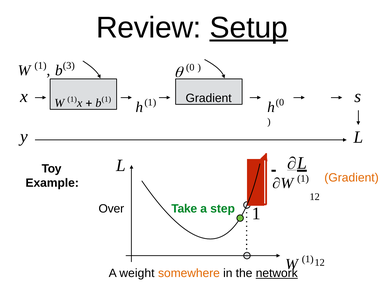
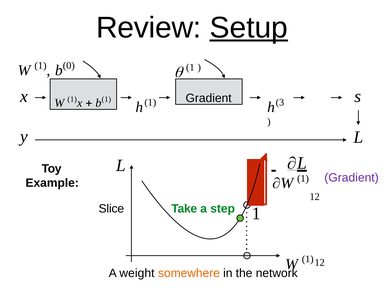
3: 3 -> 0 (69, 66)
0: 0 -> 1 (190, 67)
0: 0 -> 3 (280, 102)
Gradient colour: orange -> purple (352, 178)
Over: Over -> Slice (111, 209)
network underline: present -> none (277, 273)
